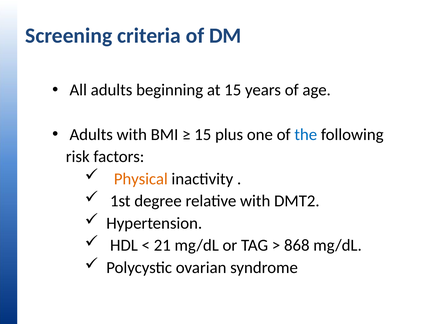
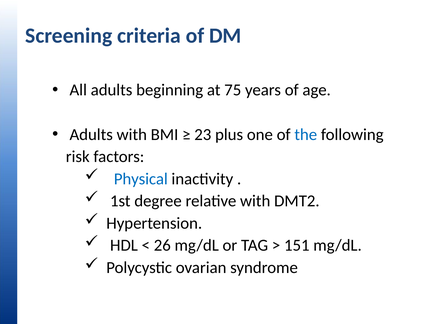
at 15: 15 -> 75 (233, 90)
15: 15 -> 23 (203, 134)
Physical colour: orange -> blue (141, 179)
21: 21 -> 26 (162, 245)
868: 868 -> 151 (297, 245)
